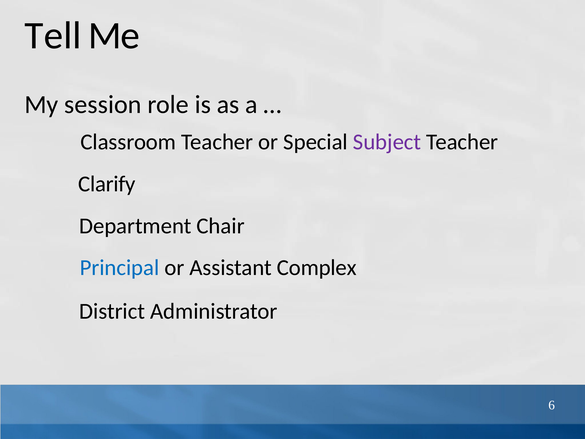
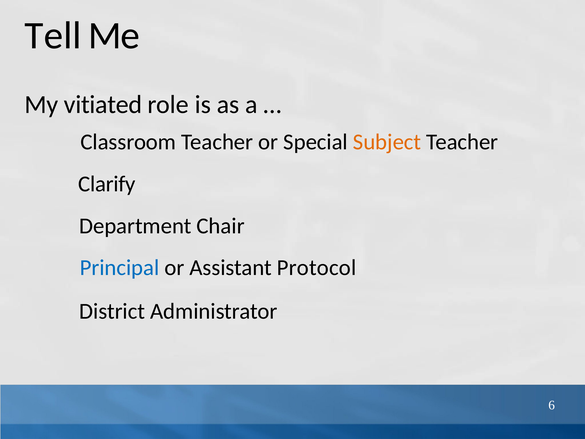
session: session -> vitiated (103, 105)
Subject colour: purple -> orange (387, 142)
Complex: Complex -> Protocol (317, 267)
